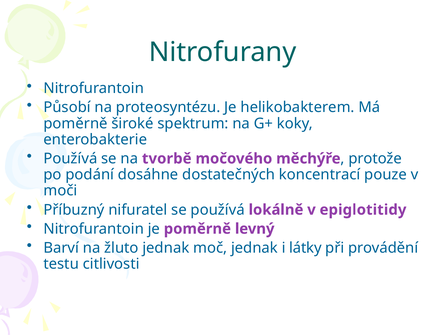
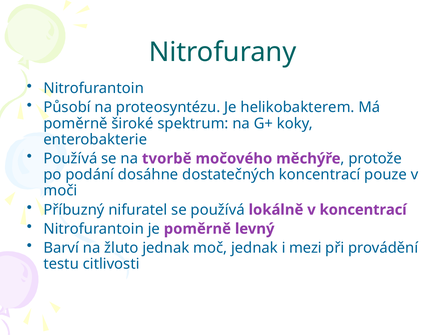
v epiglotitidy: epiglotitidy -> koncentrací (363, 209)
látky: látky -> mezi (305, 248)
